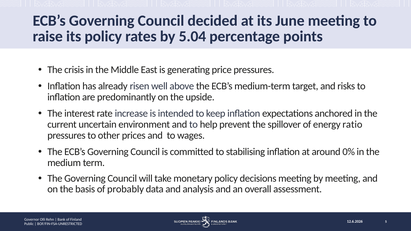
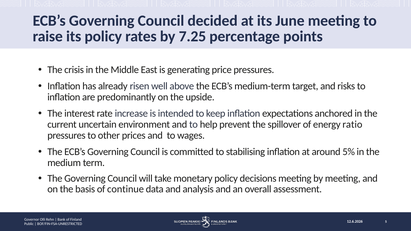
5.04: 5.04 -> 7.25 (192, 36)
0%: 0% -> 5% (349, 152)
probably: probably -> continue (126, 189)
